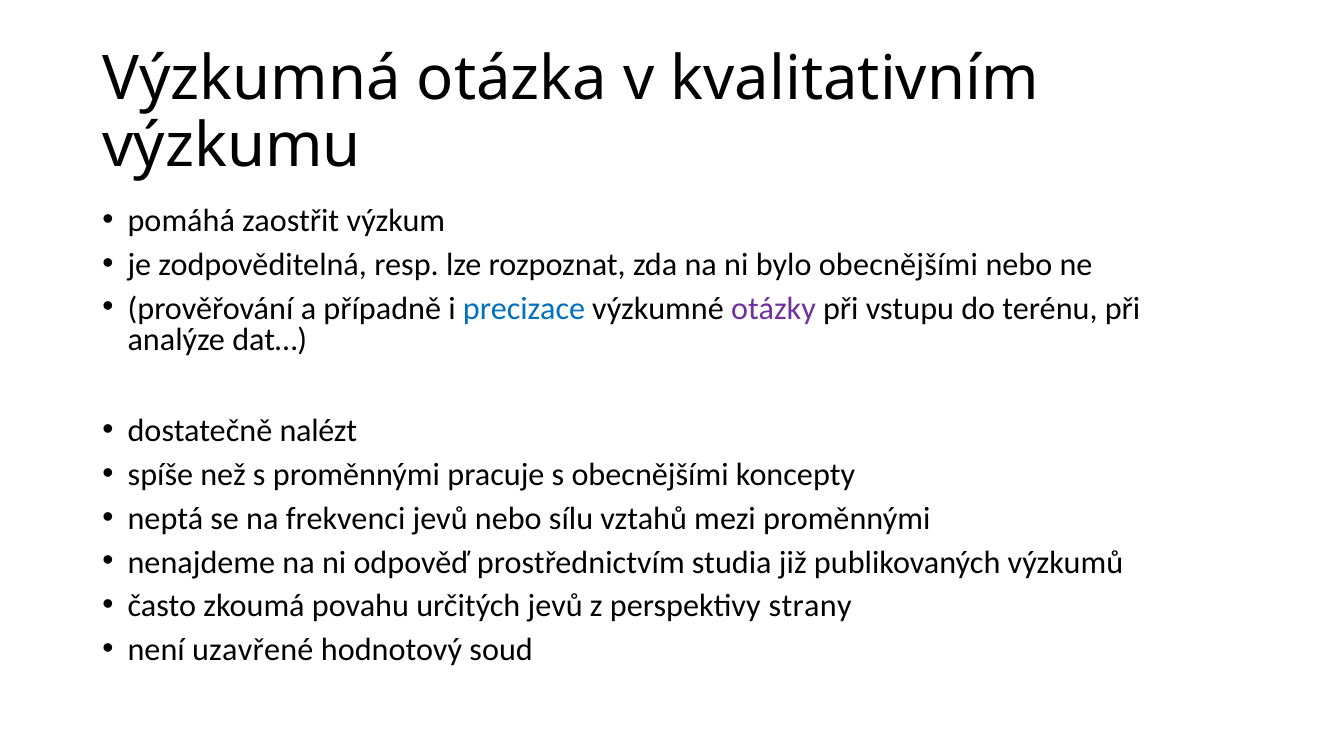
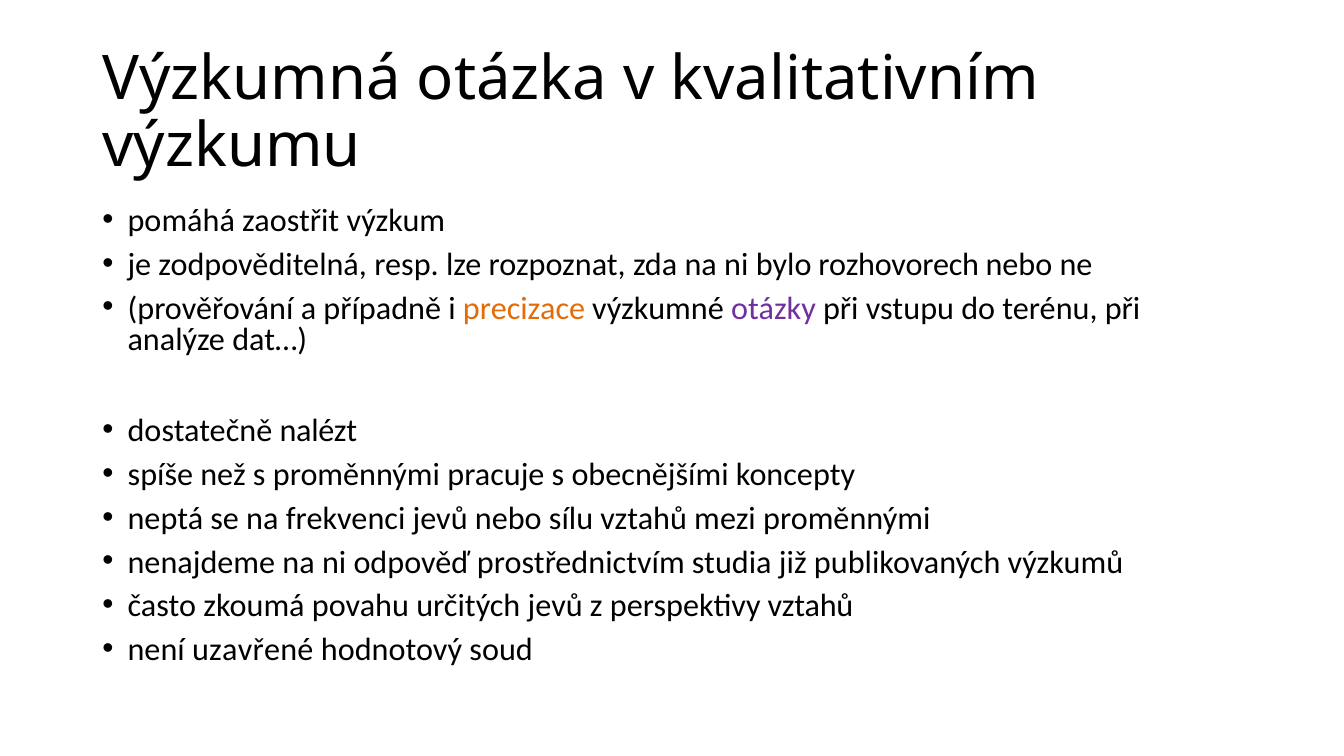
bylo obecnějšími: obecnějšími -> rozhovorech (899, 265)
precizace colour: blue -> orange (524, 308)
perspektivy strany: strany -> vztahů (810, 606)
